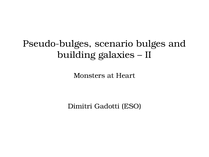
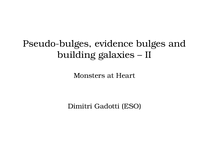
scenario: scenario -> evidence (114, 44)
